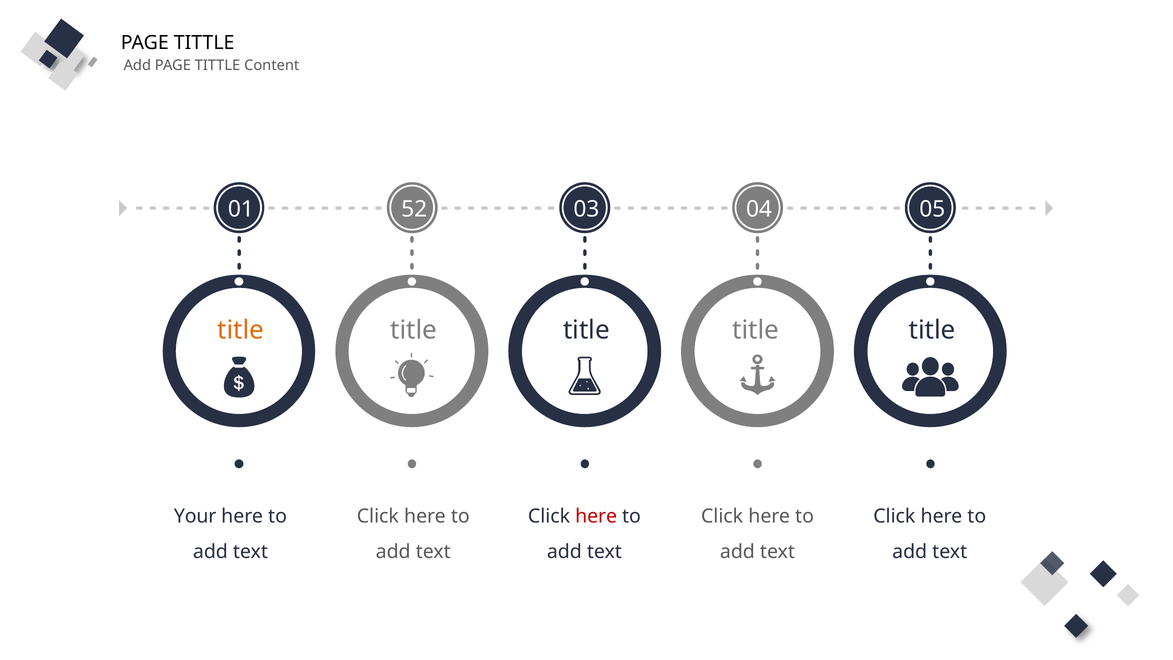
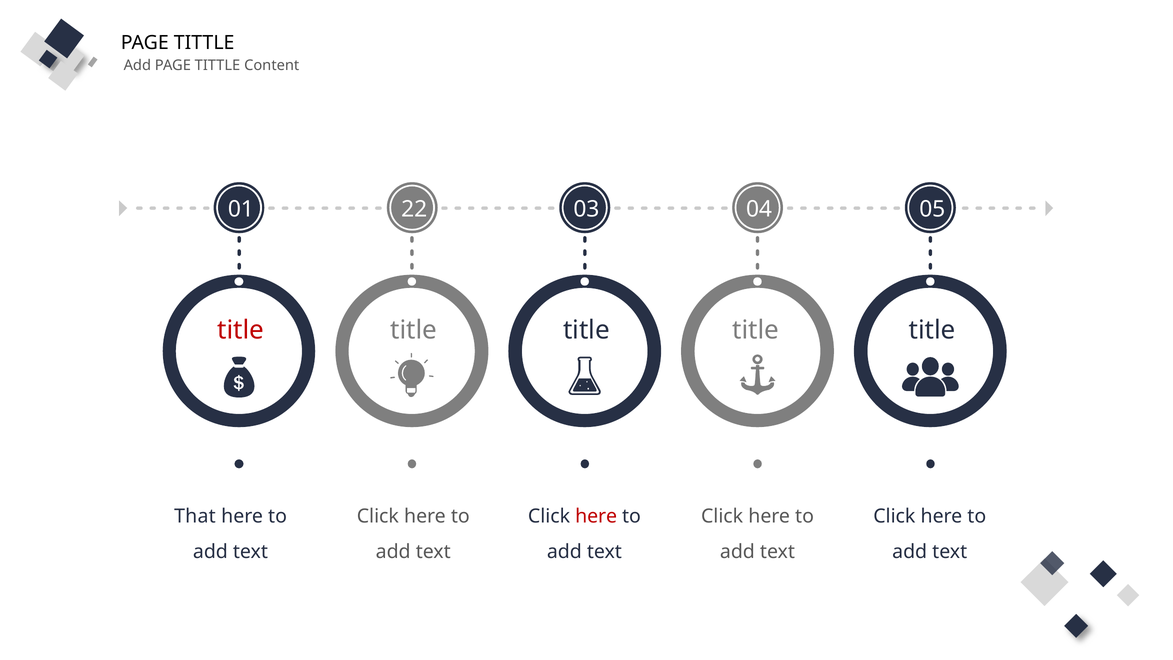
52: 52 -> 22 (414, 209)
title colour: orange -> red (241, 330)
Your: Your -> That (195, 516)
